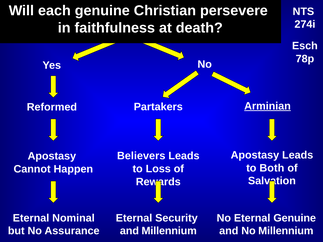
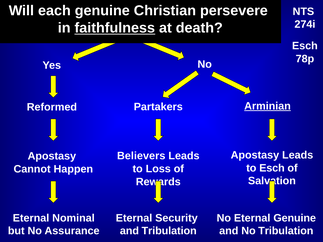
faithfulness underline: none -> present (115, 28)
to Both: Both -> Esch (272, 168)
and Millennium: Millennium -> Tribulation (169, 231)
No Millennium: Millennium -> Tribulation (286, 231)
